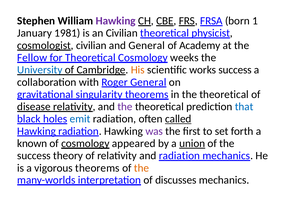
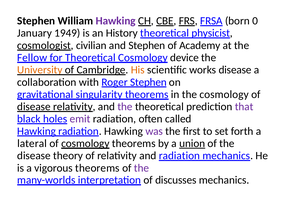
1: 1 -> 0 (255, 21)
1981: 1981 -> 1949 (67, 33)
an Civilian: Civilian -> History (122, 33)
and General: General -> Stephen (147, 45)
weeks: weeks -> device (184, 57)
University colour: blue -> orange (40, 70)
works success: success -> disease (235, 70)
Roger General: General -> Stephen (148, 82)
in the theoretical: theoretical -> cosmology (224, 94)
that colour: blue -> purple (244, 106)
emit colour: blue -> purple (80, 119)
called underline: present -> none (178, 119)
known: known -> lateral (32, 143)
cosmology appeared: appeared -> theorems (134, 143)
success: success -> disease (34, 155)
the colour: orange -> purple (142, 168)
